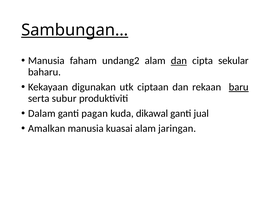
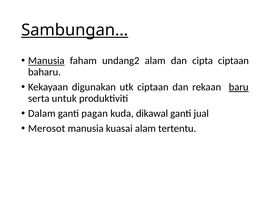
Manusia underline: none -> present (46, 61)
dan underline: present -> none (179, 61)
cipta sekular: sekular -> ciptaan (233, 61)
subur: subur -> untuk (64, 99)
Amalkan: Amalkan -> Merosot (47, 129)
jaringan: jaringan -> tertentu (177, 129)
